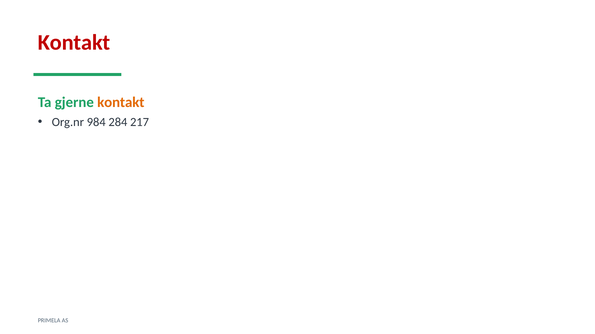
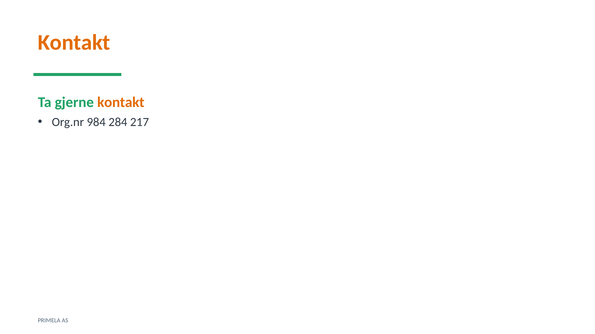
Kontakt colour: red -> orange (74, 42)
